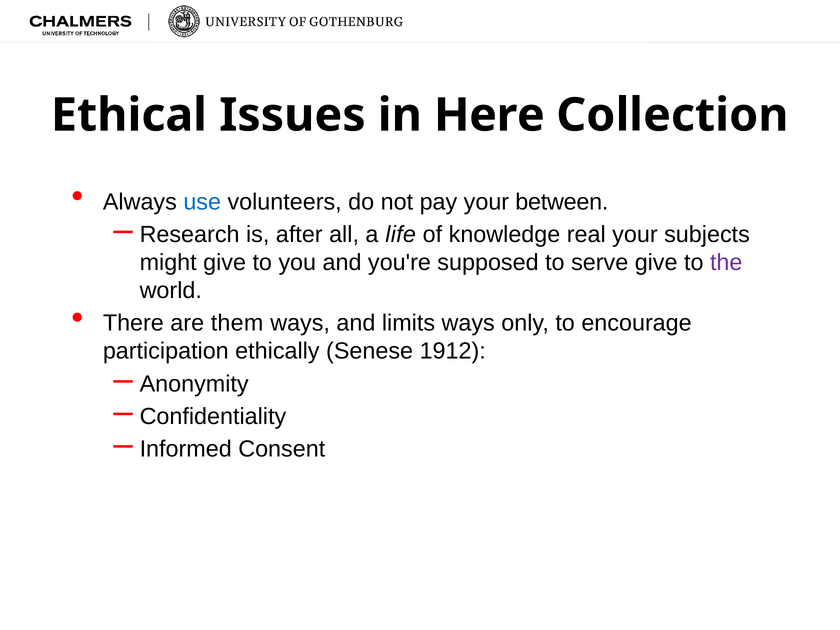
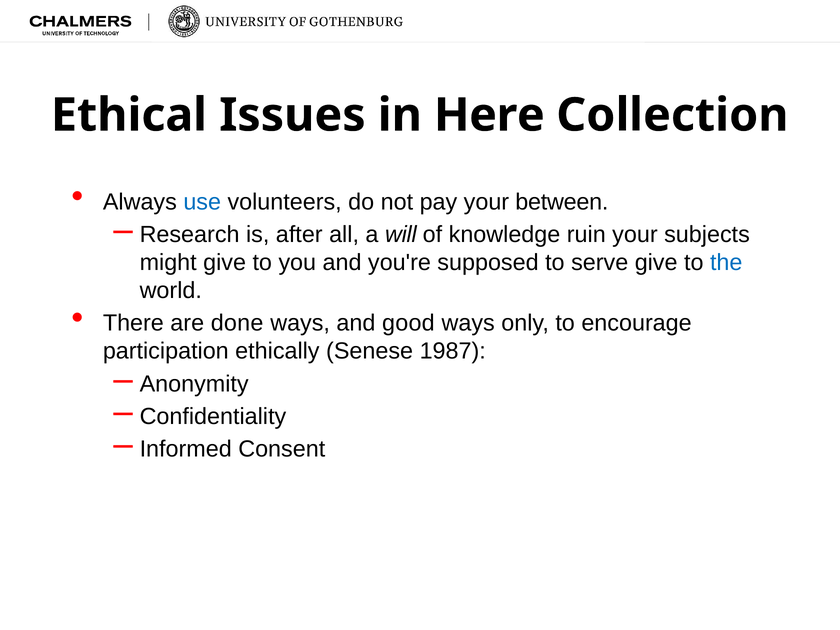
life: life -> will (401, 235)
real: real -> ruin (586, 235)
the colour: purple -> blue (726, 263)
them: them -> done (237, 323)
limits: limits -> good (408, 323)
1912: 1912 -> 1987 (453, 351)
